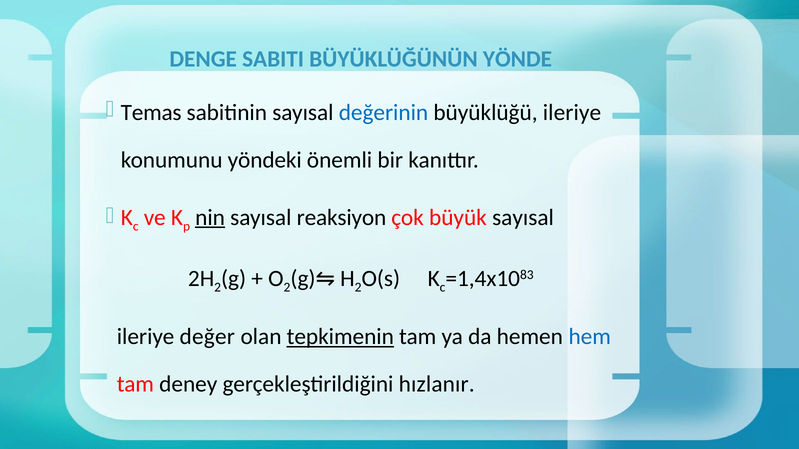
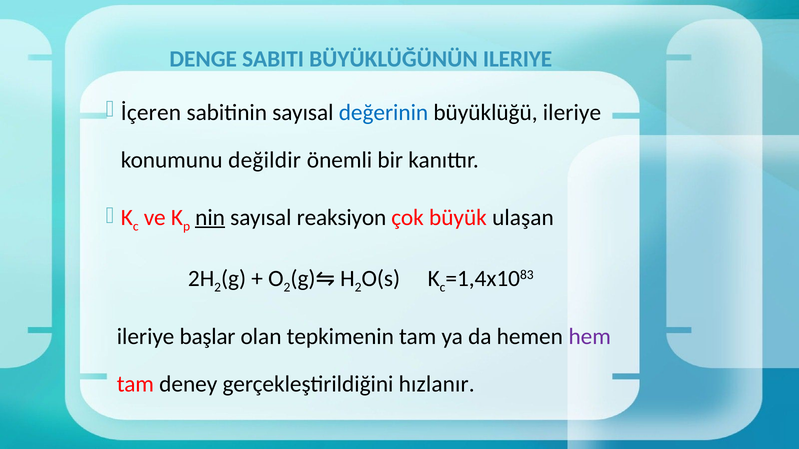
BÜYÜKLÜĞÜNÜN YÖNDE: YÖNDE -> ILERIYE (518, 59)
Temas: Temas -> İçeren (151, 113)
yöndeki: yöndeki -> değildir (265, 160)
büyük sayısal: sayısal -> ulaşan (523, 218)
değer: değer -> başlar (207, 337)
tepkimenin underline: present -> none (340, 337)
hem colour: blue -> purple (590, 337)
